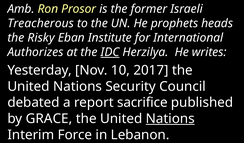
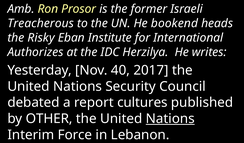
prophets: prophets -> bookend (174, 23)
IDC underline: present -> none (110, 52)
10: 10 -> 40 (120, 70)
sacrifice: sacrifice -> cultures (142, 103)
GRACE: GRACE -> OTHER (49, 119)
